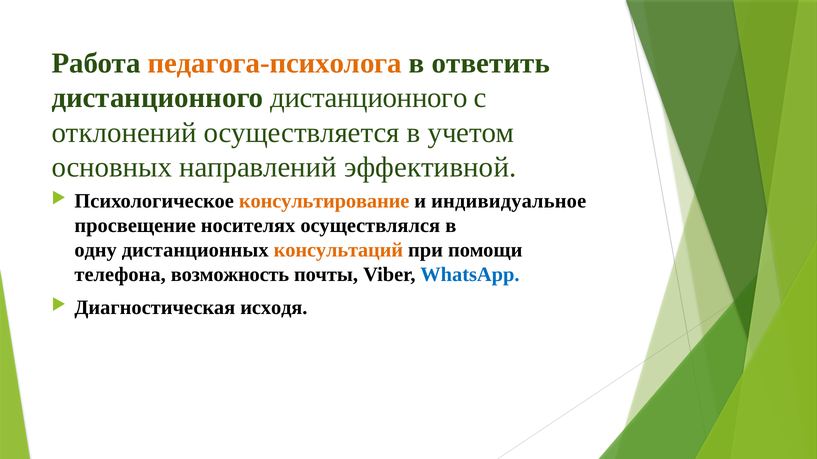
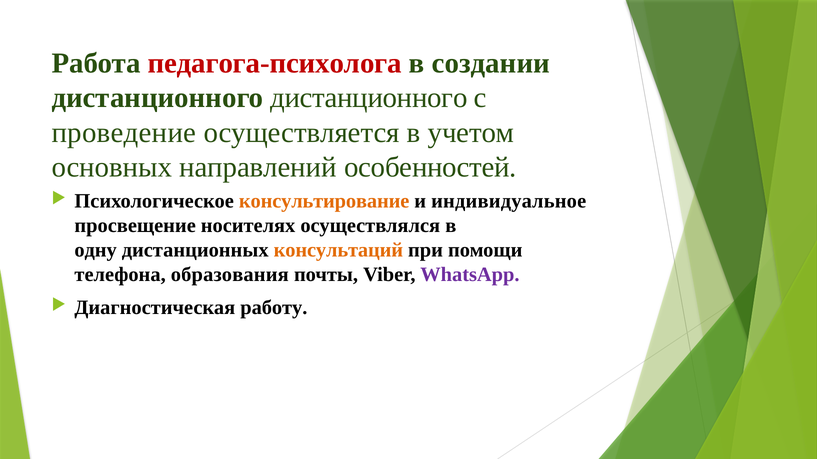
педагога-психолога colour: orange -> red (275, 63)
ответить: ответить -> создании (491, 63)
отклонений: отклонений -> проведение (124, 133)
эффективной: эффективной -> особенностей (430, 167)
возможность: возможность -> образования (230, 275)
WhatsApp colour: blue -> purple (470, 275)
исходя: исходя -> работу (274, 308)
